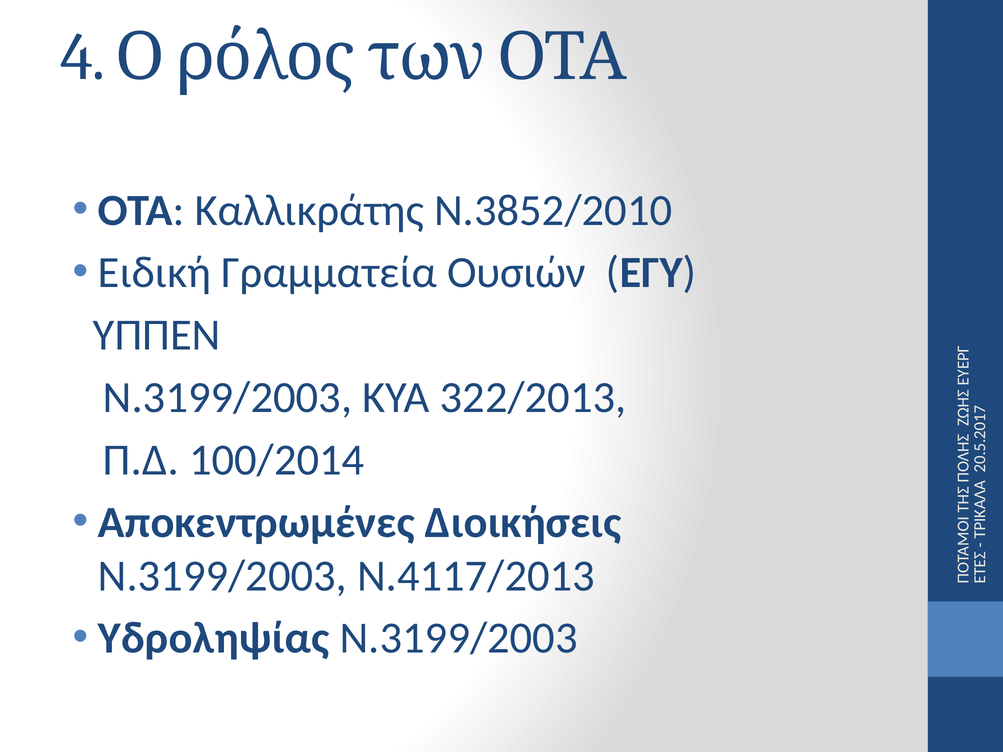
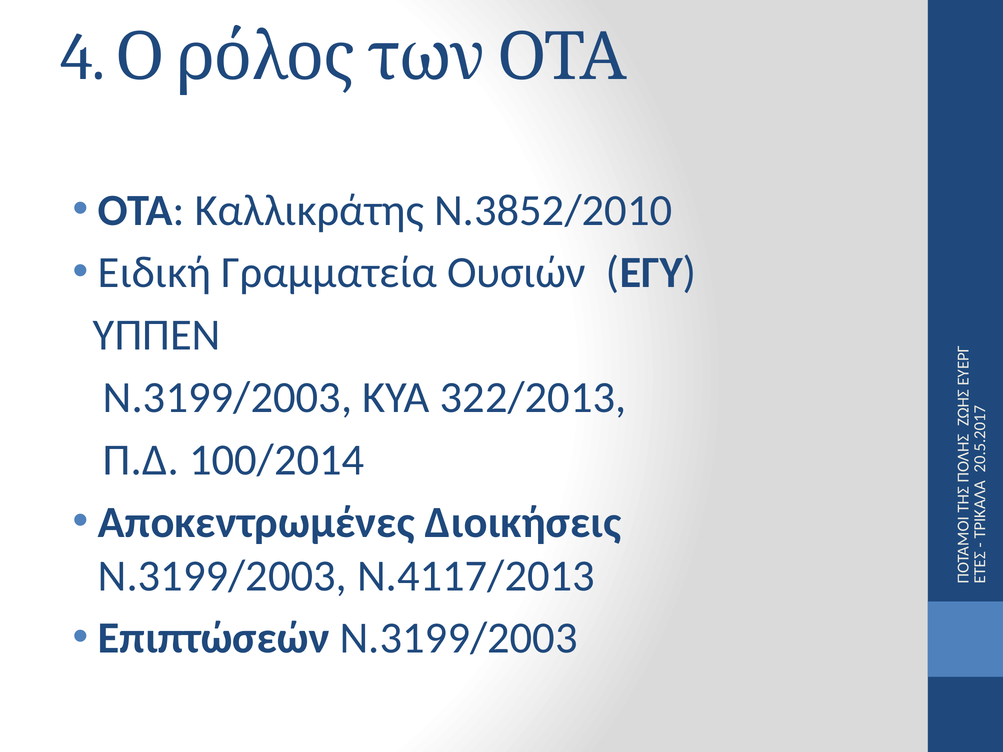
Υδροληψίας: Υδροληψίας -> Επιπτώσεών (214, 639)
